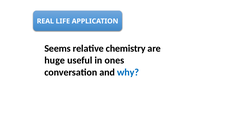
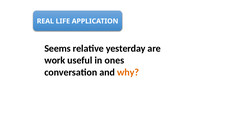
chemistry: chemistry -> yesterday (126, 48)
huge: huge -> work (55, 60)
why colour: blue -> orange (128, 72)
